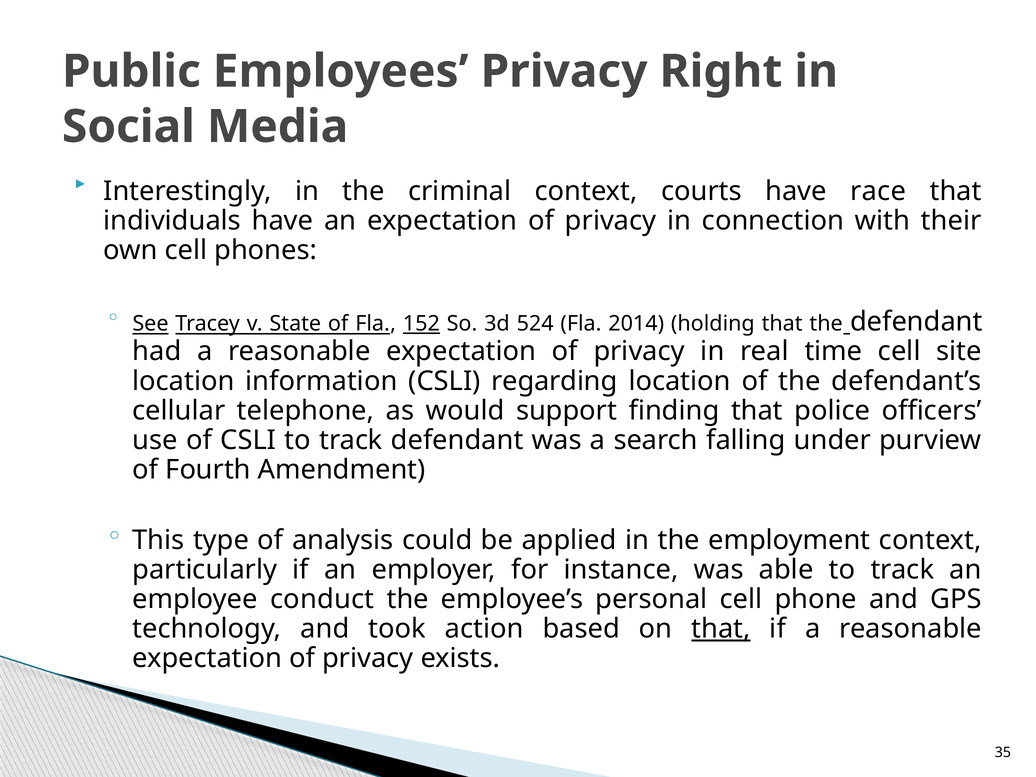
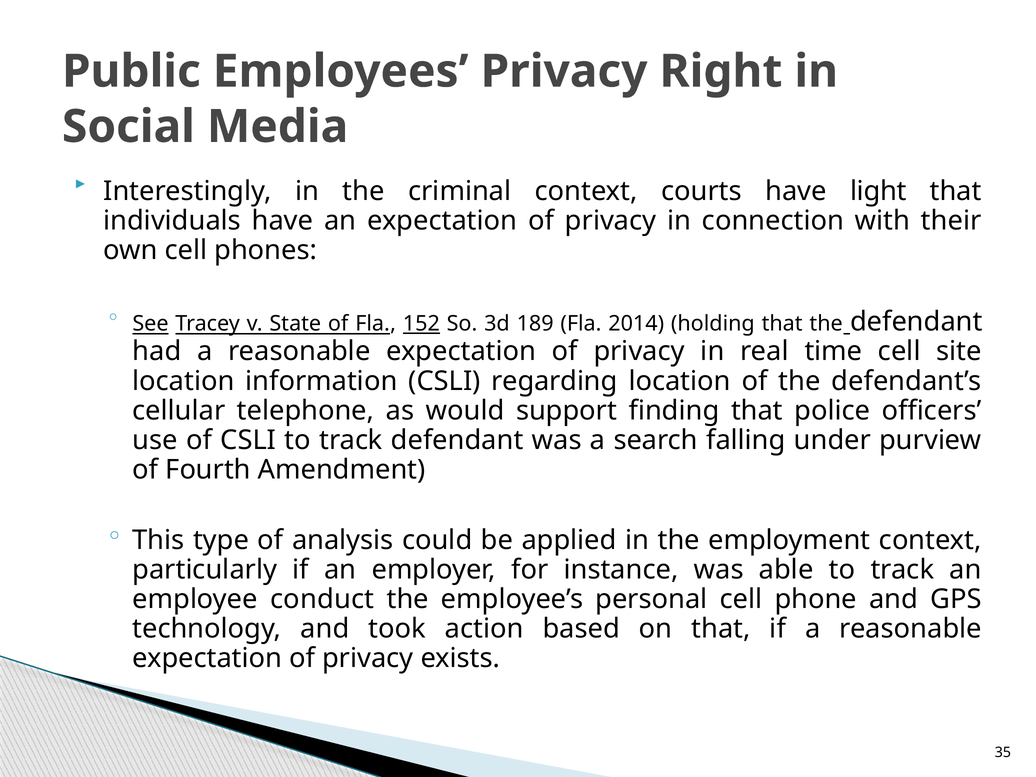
race: race -> light (878, 191)
524: 524 -> 189 (535, 324)
that underline: present -> none (721, 629)
